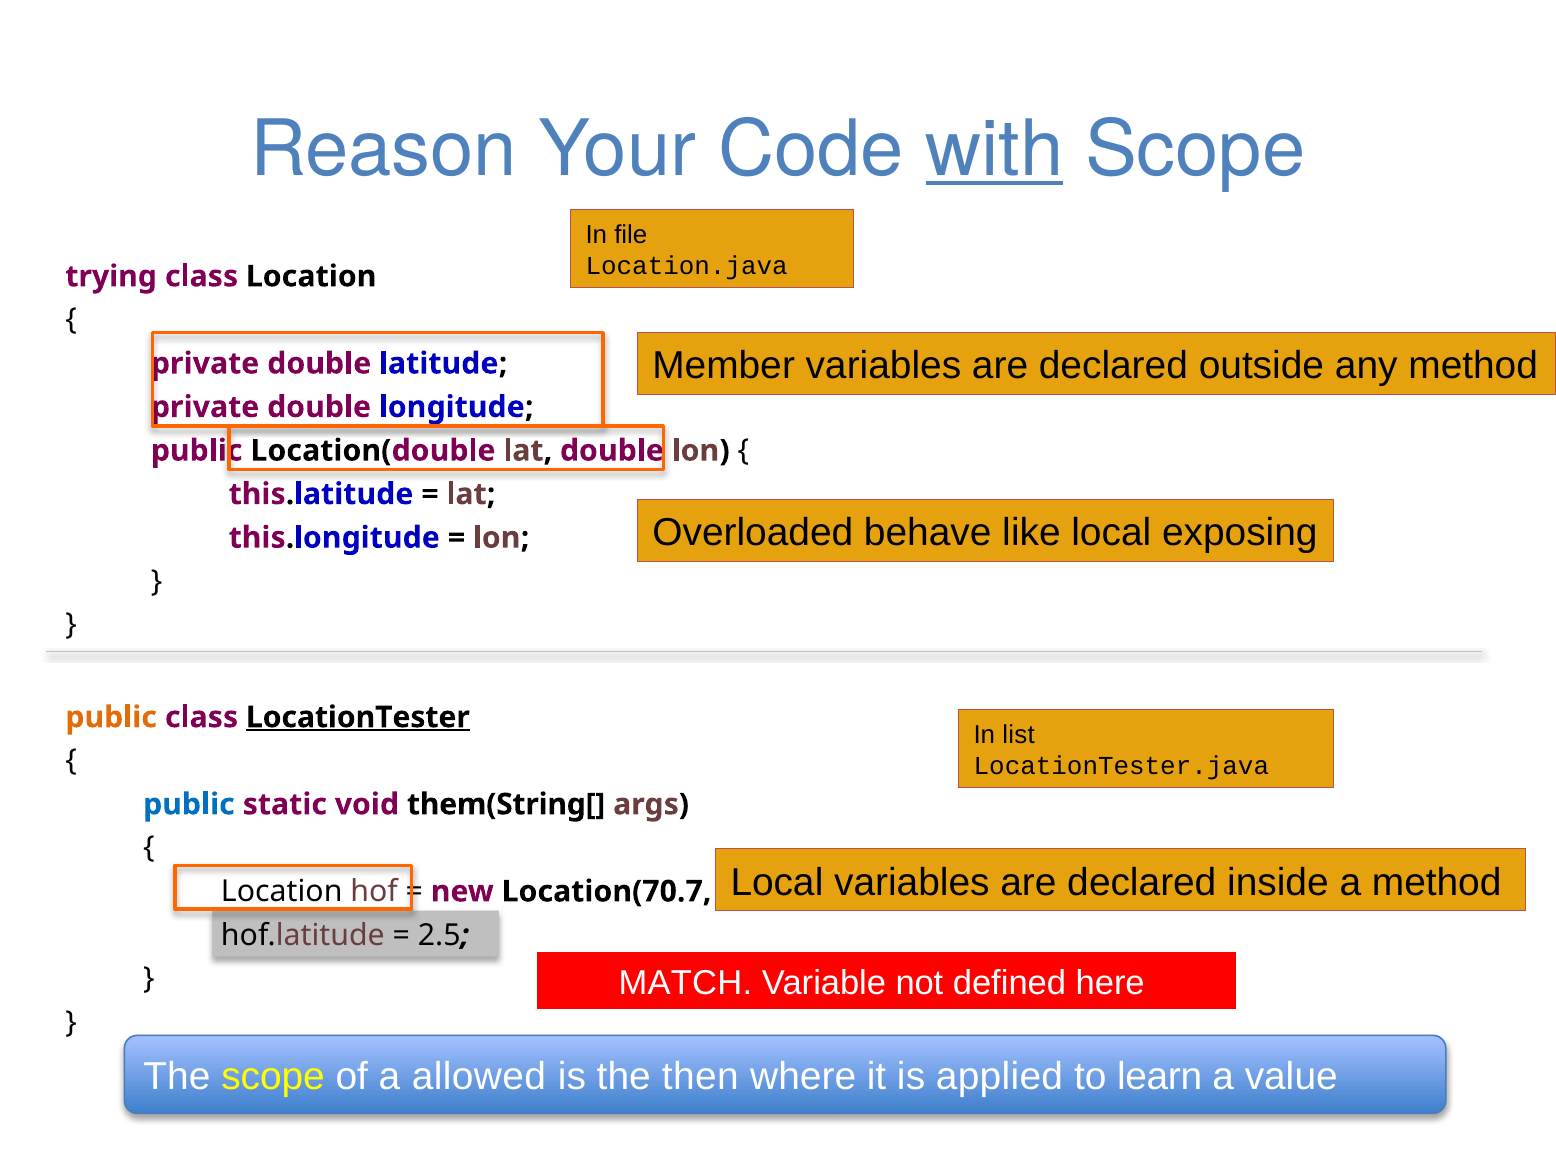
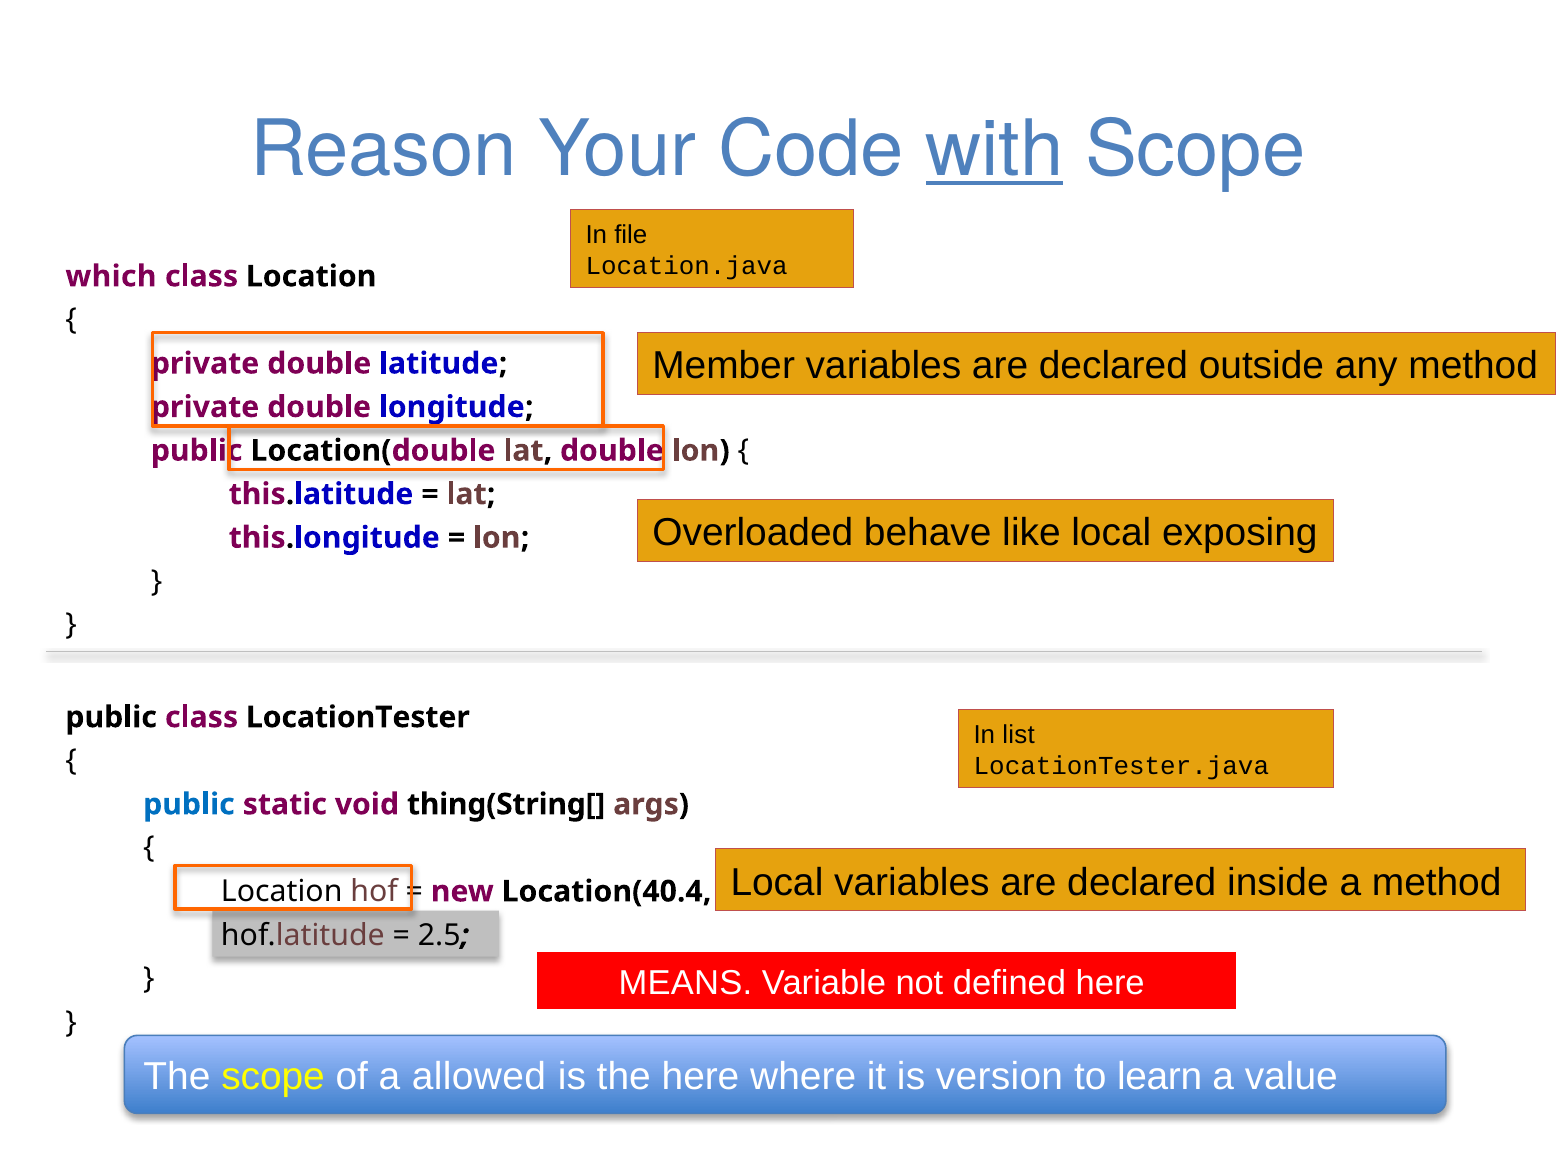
trying: trying -> which (111, 276)
public colour: orange -> black (111, 717)
LocationTester underline: present -> none (358, 717)
them(String[: them(String[ -> thing(String[ (506, 804)
Location(70.7: Location(70.7 -> Location(40.4 (606, 892)
MATCH: MATCH -> MEANS (685, 983)
the then: then -> here (701, 1077)
applied: applied -> version (999, 1077)
